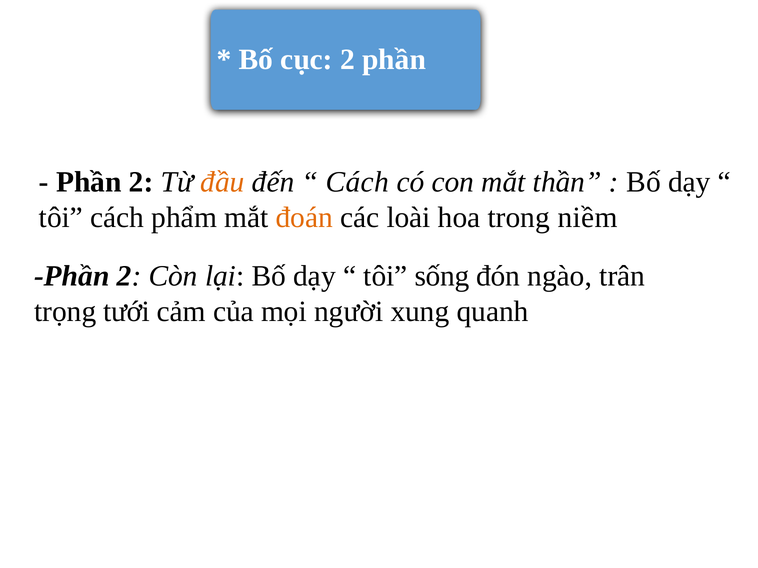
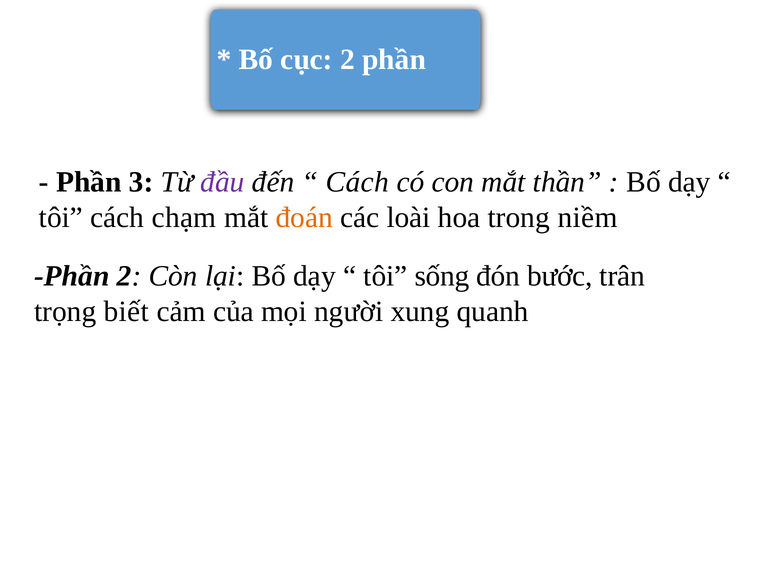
2: 2 -> 3 (141, 182)
đầu colour: orange -> purple (223, 182)
phẩm: phẩm -> chạm (184, 218)
ngào: ngào -> bước (560, 276)
tưới: tưới -> biết (126, 312)
